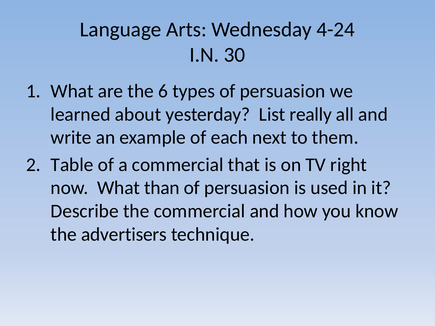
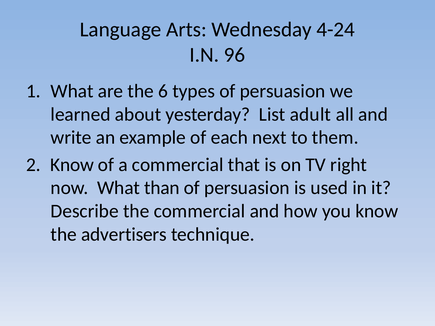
30: 30 -> 96 (235, 55)
really: really -> adult (310, 114)
Table: Table -> Know (72, 165)
